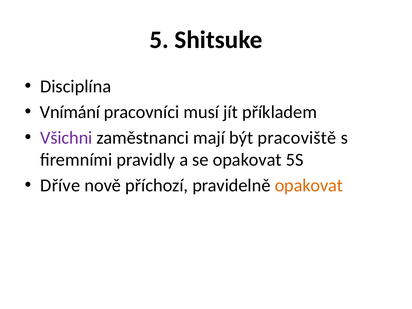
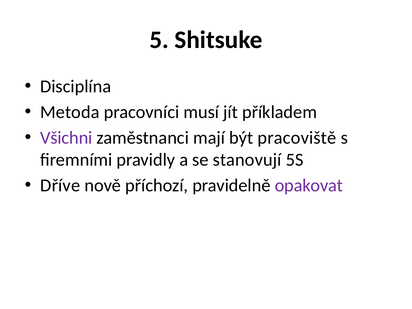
Vnímání: Vnímání -> Metoda (70, 112)
se opakovat: opakovat -> stanovují (247, 160)
opakovat colour: orange -> purple (309, 185)
